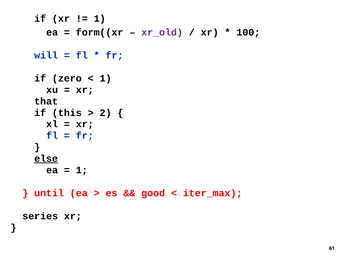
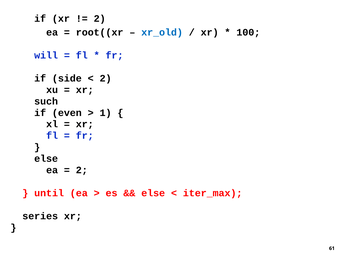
1: 1 -> 2 (100, 19)
form((xr: form((xr -> root((xr (100, 32)
xr_old colour: purple -> blue (162, 32)
zero: zero -> side (67, 78)
1: 1 -> 2 (106, 78)
that: that -> such (46, 101)
this: this -> even (67, 113)
2: 2 -> 1 (106, 113)
else underline: present -> none (46, 159)
1: 1 -> 2 (82, 170)
good: good -> else (153, 193)
